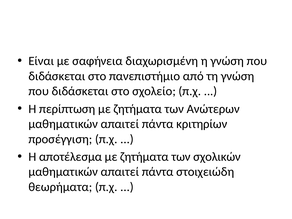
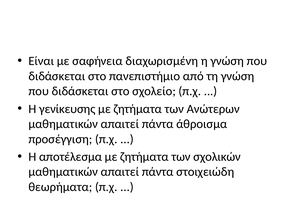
περίπτωση: περίπτωση -> γενίκευσης (67, 109)
κριτηρίων: κριτηρίων -> άθροισμα (202, 124)
